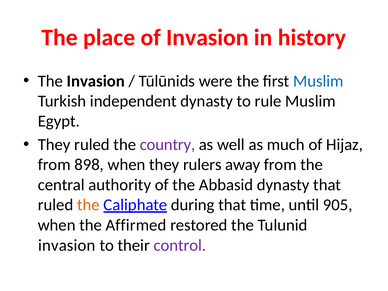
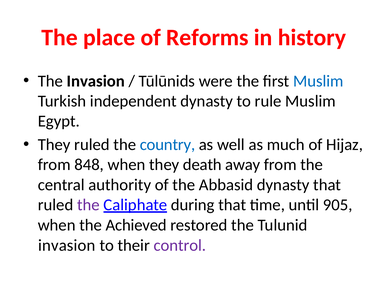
of Invasion: Invasion -> Reforms (207, 38)
country colour: purple -> blue (168, 145)
898: 898 -> 848 (89, 165)
rulers: rulers -> death (202, 165)
the colour: orange -> purple (88, 205)
Affirmed: Affirmed -> Achieved (136, 225)
